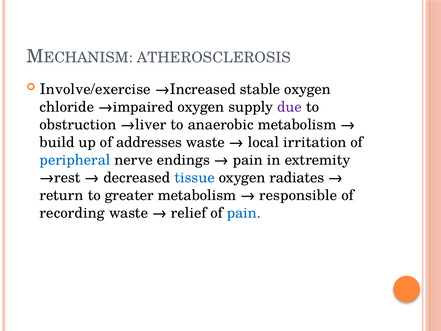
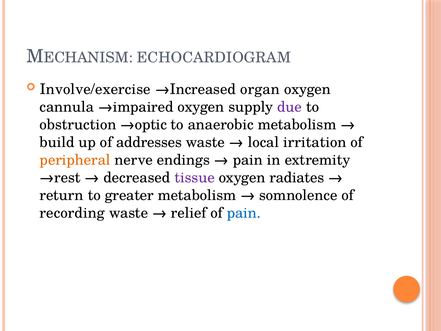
ATHEROSCLEROSIS: ATHEROSCLEROSIS -> ECHOCARDIOGRAM (214, 58)
stable: stable -> organ (260, 89)
chloride: chloride -> cannula (67, 107)
→liver: →liver -> →optic (144, 124)
peripheral colour: blue -> orange (75, 160)
tissue colour: blue -> purple (195, 177)
responsible: responsible -> somnolence (298, 195)
